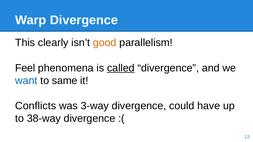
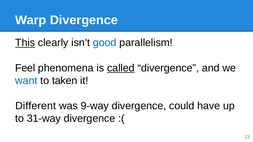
This underline: none -> present (25, 43)
good colour: orange -> blue (105, 43)
same: same -> taken (65, 81)
Conflicts: Conflicts -> Different (36, 106)
3-way: 3-way -> 9-way (95, 106)
38-way: 38-way -> 31-way (44, 119)
